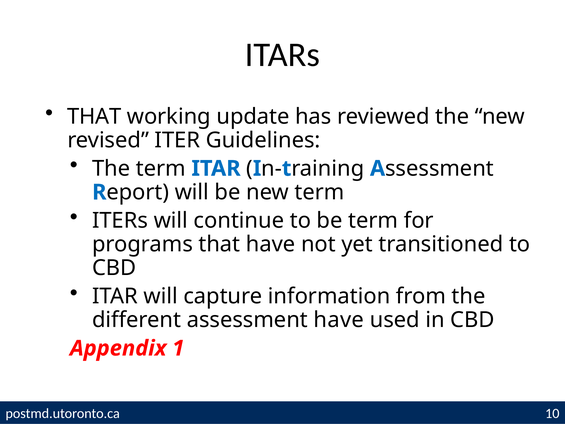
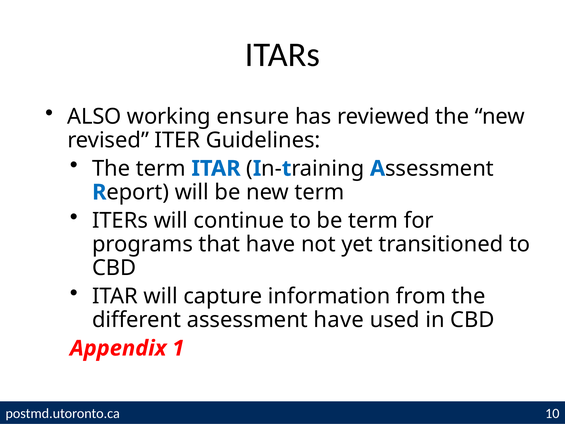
THAT: THAT -> ALSO (94, 116)
update: update -> ensure (253, 116)
